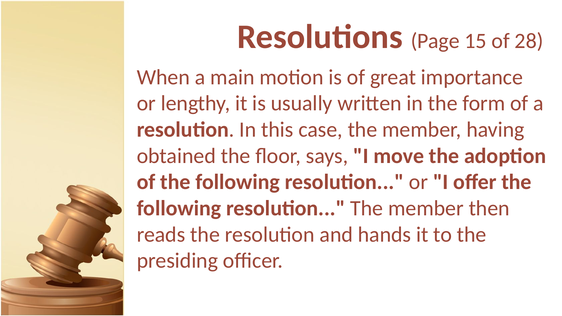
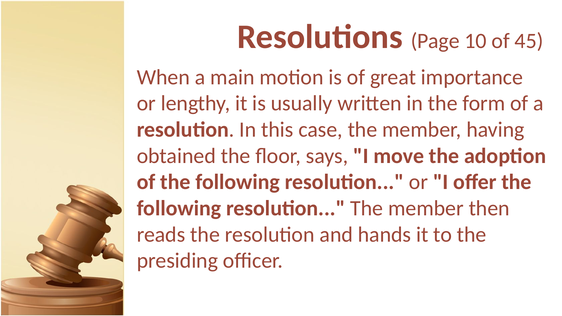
15: 15 -> 10 (476, 41)
28: 28 -> 45 (529, 41)
